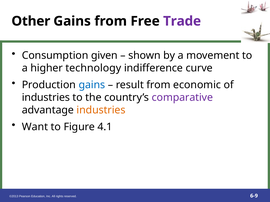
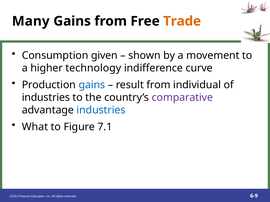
Other: Other -> Many (31, 21)
Trade colour: purple -> orange (182, 21)
economic: economic -> individual (197, 85)
industries colour: orange -> blue (101, 110)
Want: Want -> What (35, 127)
4.1: 4.1 -> 7.1 (105, 127)
